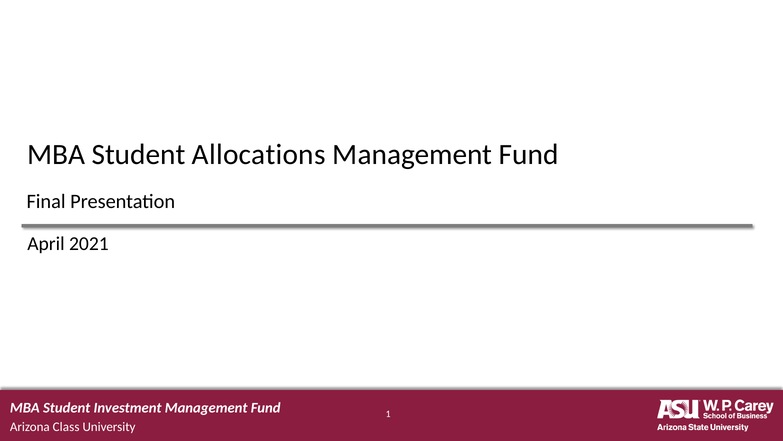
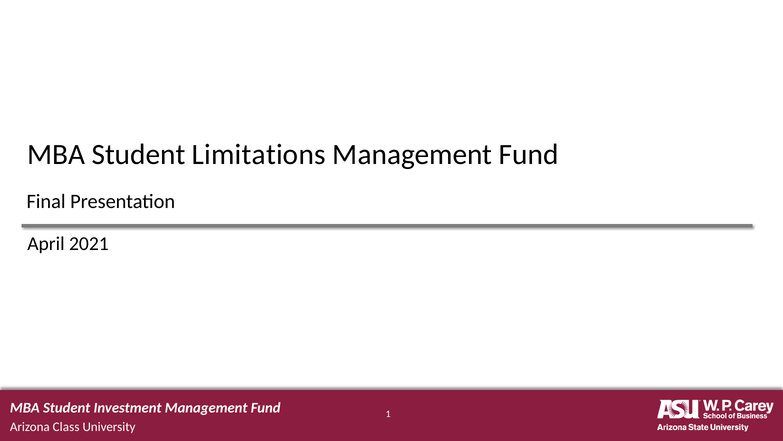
Allocations: Allocations -> Limitations (259, 155)
